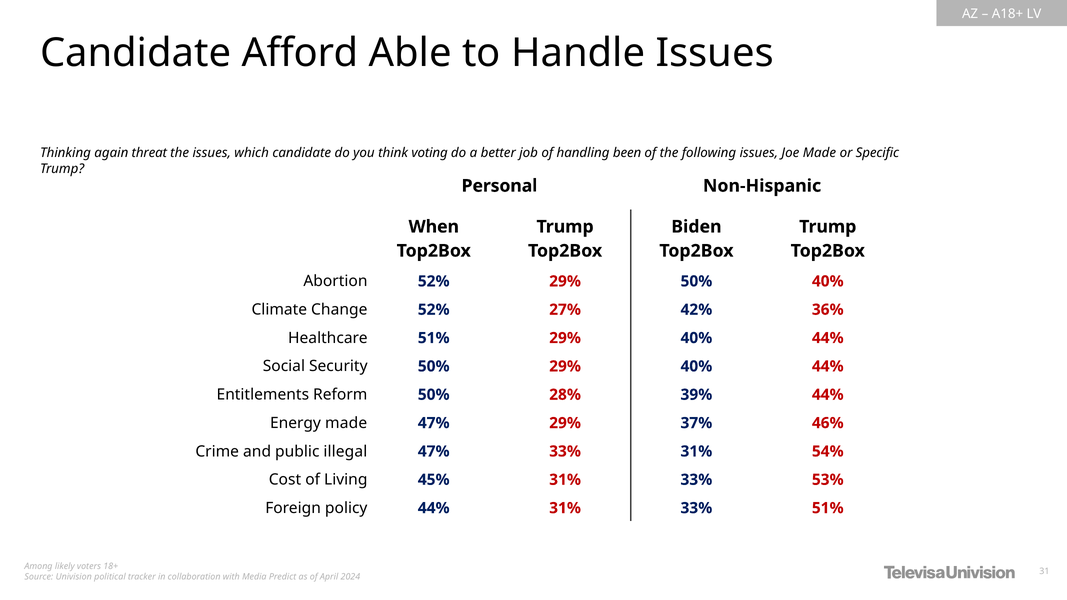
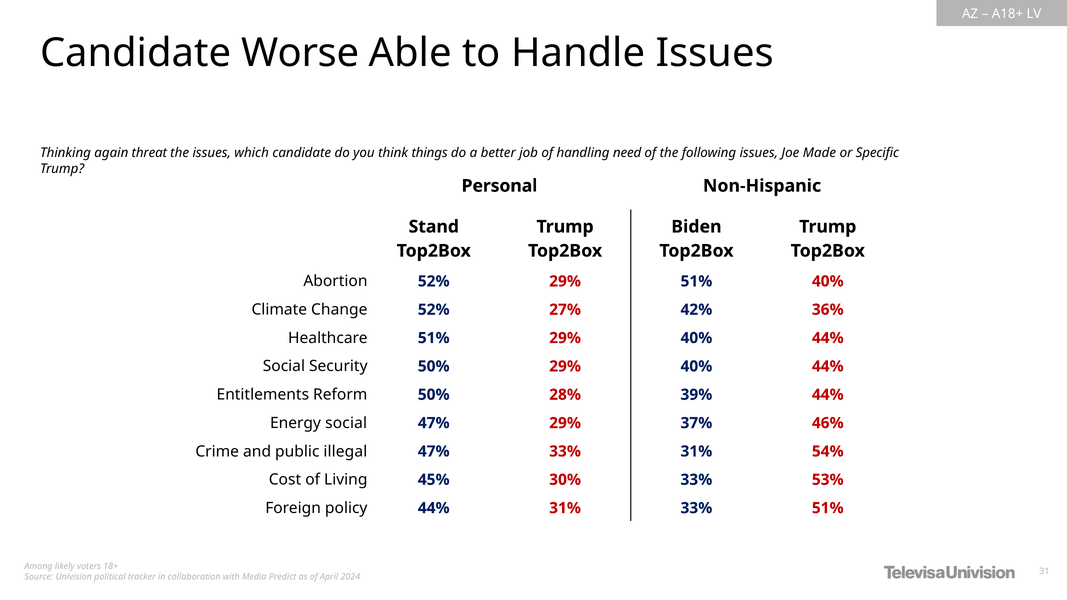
Afford: Afford -> Worse (300, 53)
voting: voting -> things (430, 153)
been: been -> need (627, 153)
When: When -> Stand (434, 227)
29% 50%: 50% -> 51% (696, 281)
Energy made: made -> social (346, 423)
45% 31%: 31% -> 30% (565, 480)
